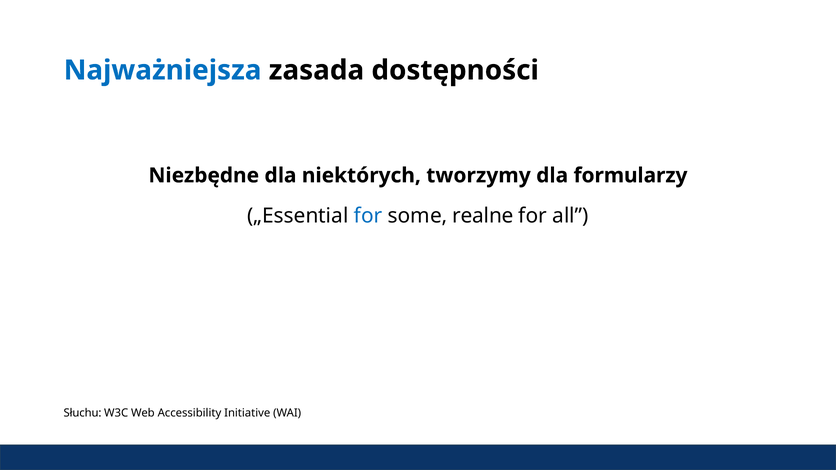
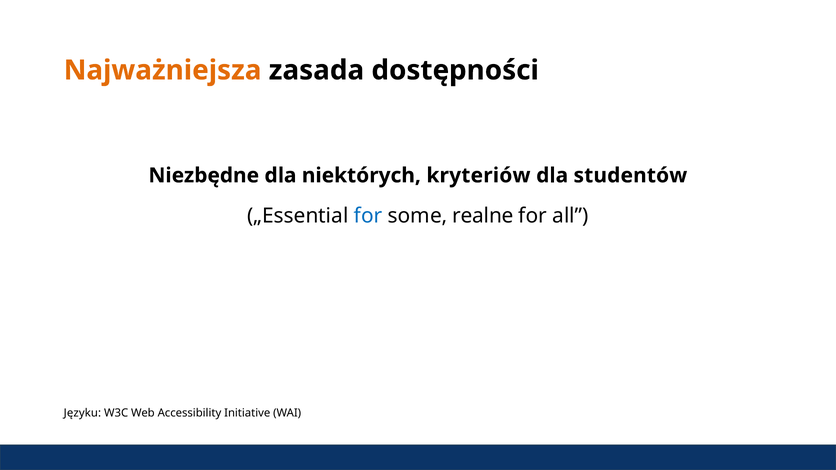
Najważniejsza colour: blue -> orange (163, 70)
tworzymy: tworzymy -> kryteriów (478, 176)
formularzy: formularzy -> studentów (630, 176)
Słuchu: Słuchu -> Języku (82, 413)
